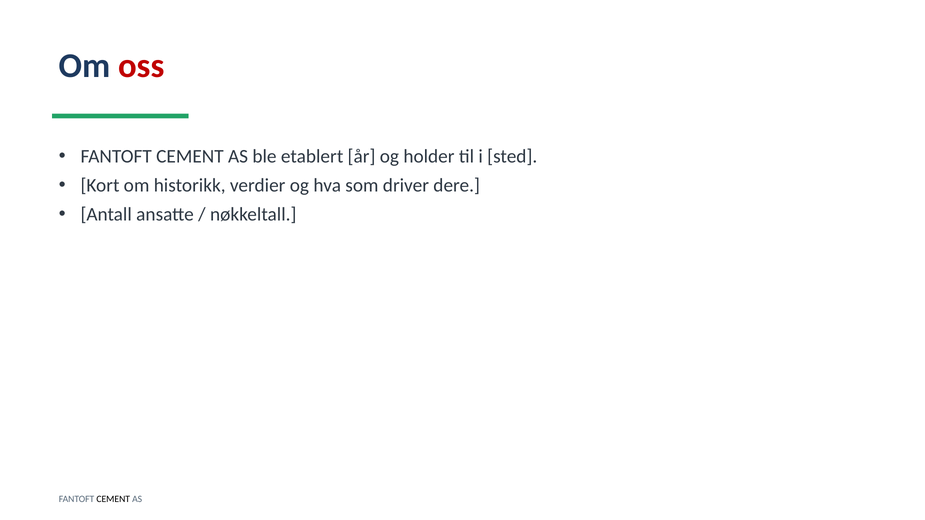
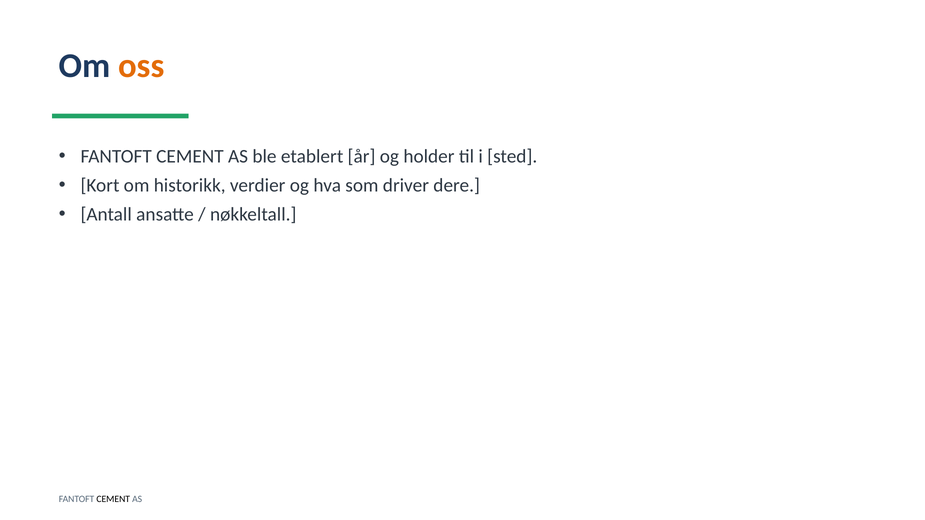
oss colour: red -> orange (141, 66)
